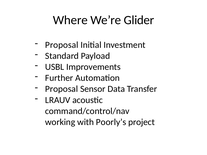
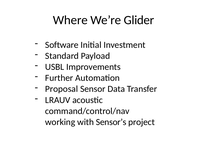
Proposal: Proposal -> Software (62, 45)
Poorly’s: Poorly’s -> Sensor’s (111, 122)
